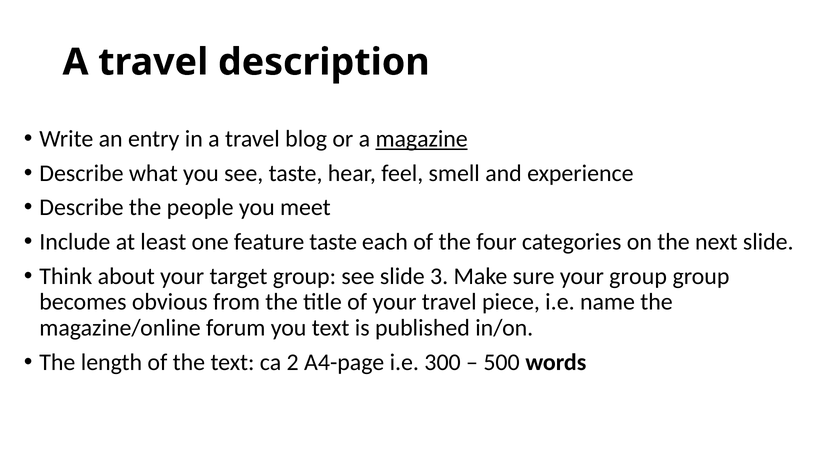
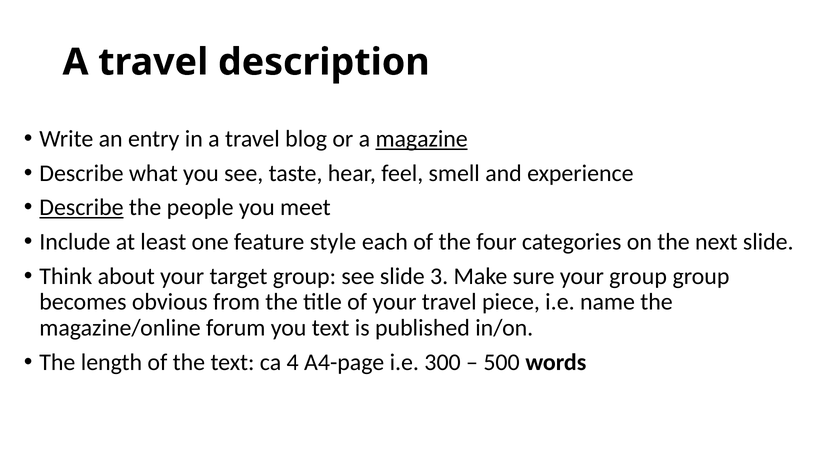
Describe underline: none -> present (81, 208)
feature taste: taste -> style (333, 242)
2: 2 -> 4 (293, 362)
